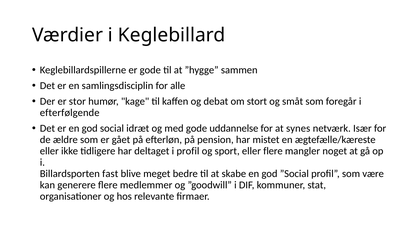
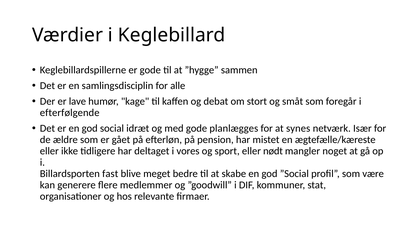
stor: stor -> lave (77, 101)
uddannelse: uddannelse -> planlægges (234, 129)
i profil: profil -> vores (188, 151)
eller flere: flere -> nødt (273, 151)
